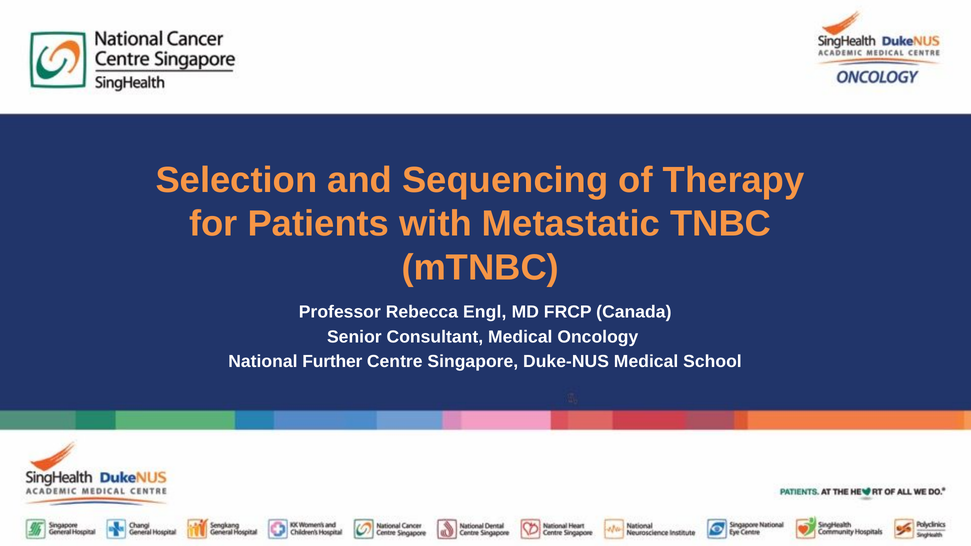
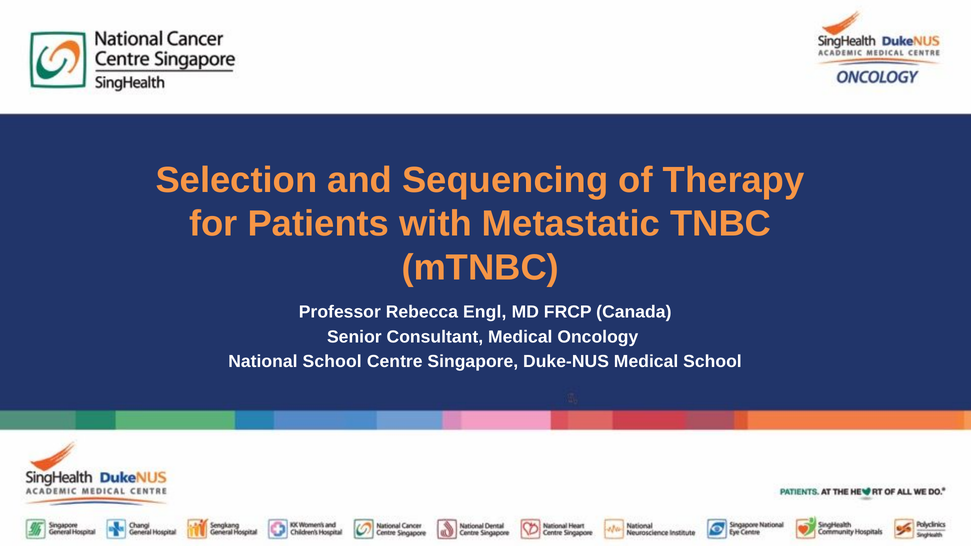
National Further: Further -> School (332, 362)
